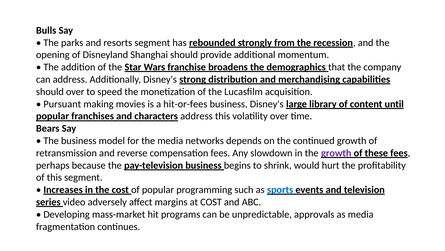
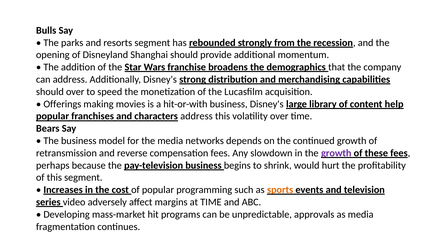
Pursuant: Pursuant -> Offerings (62, 104)
hit-or-fees: hit-or-fees -> hit-or-with (185, 104)
until: until -> help (394, 104)
sports colour: blue -> orange (280, 189)
at COST: COST -> TIME (211, 202)
